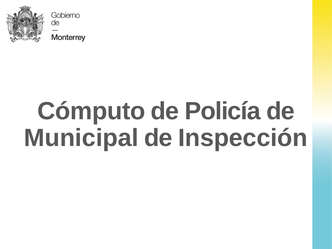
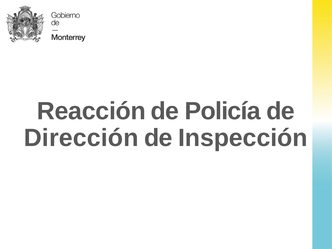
Cómputo: Cómputo -> Reacción (91, 111)
Municipal: Municipal -> Dirección (81, 138)
